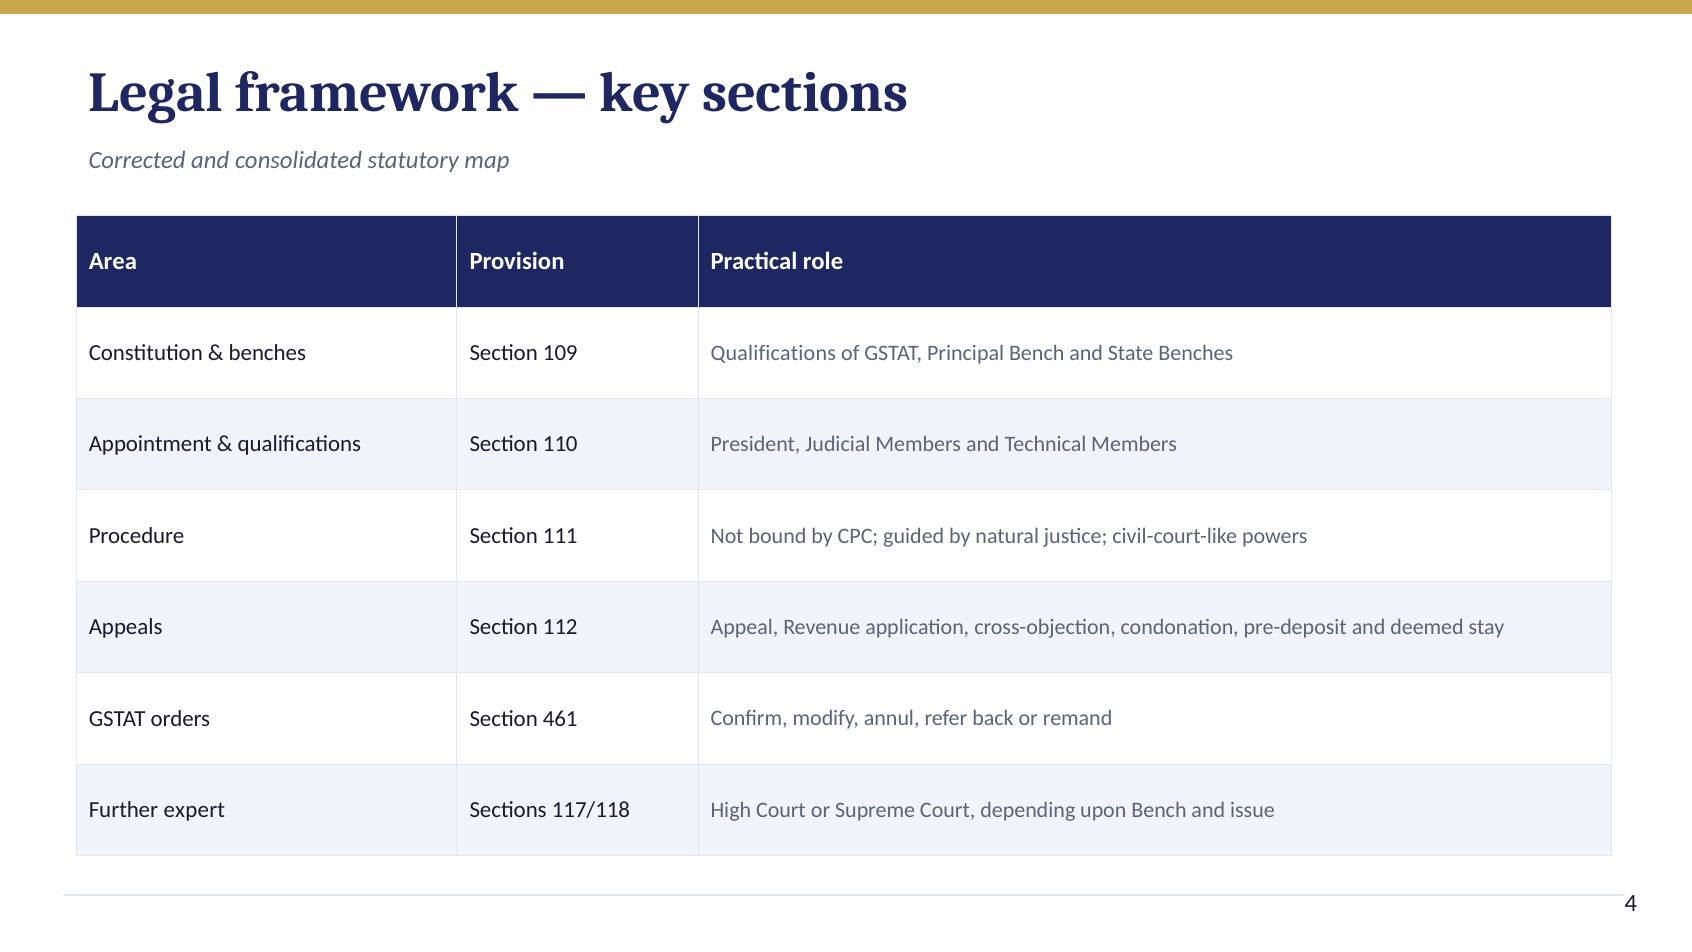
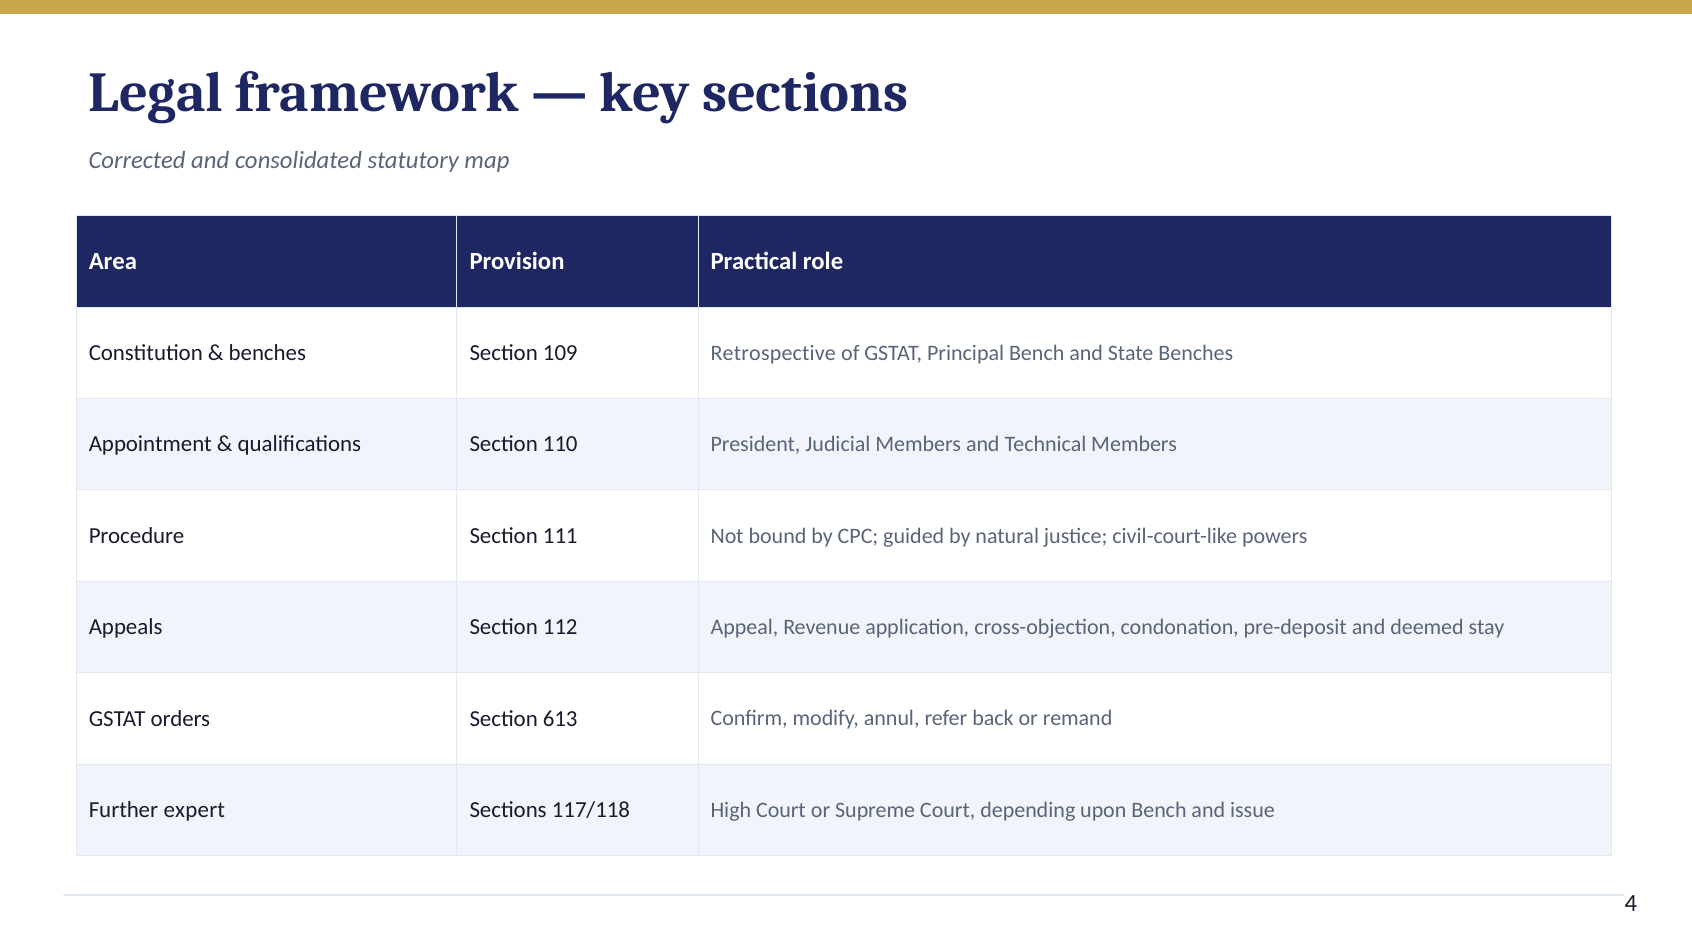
109 Qualifications: Qualifications -> Retrospective (773, 353)
461: 461 -> 613 (560, 718)
